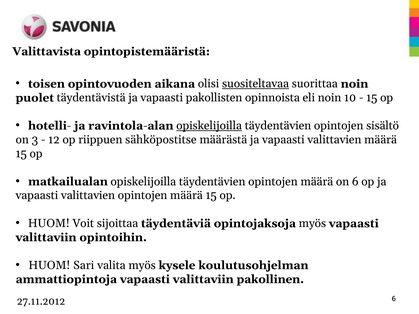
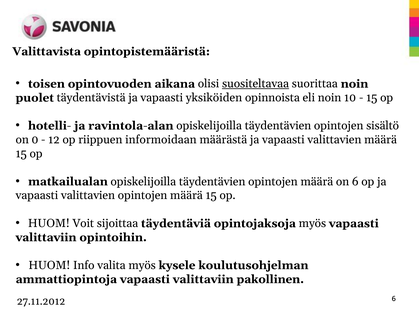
pakollisten: pakollisten -> yksiköiden (214, 98)
opiskelijoilla underline: present -> none (209, 126)
3: 3 -> 0 (35, 140)
sähköpostitse: sähköpostitse -> informoidaan (161, 140)
Sari: Sari -> Info (84, 266)
